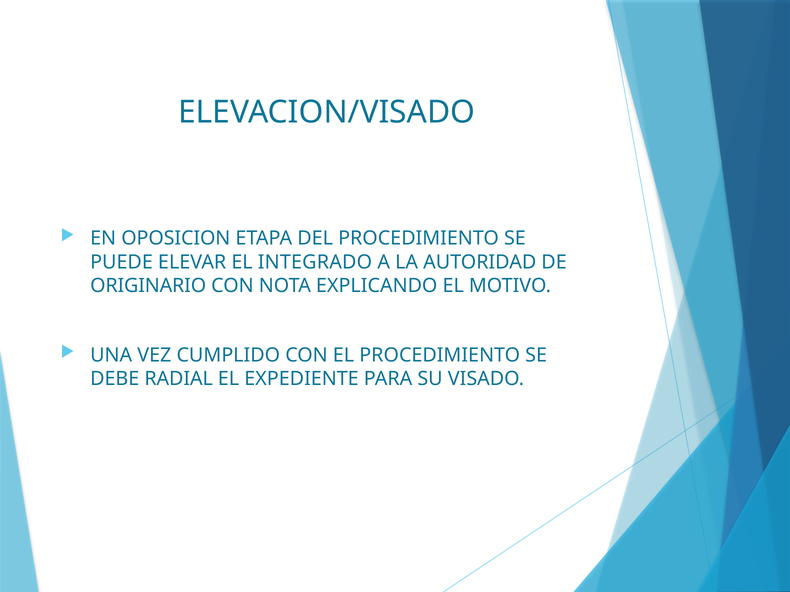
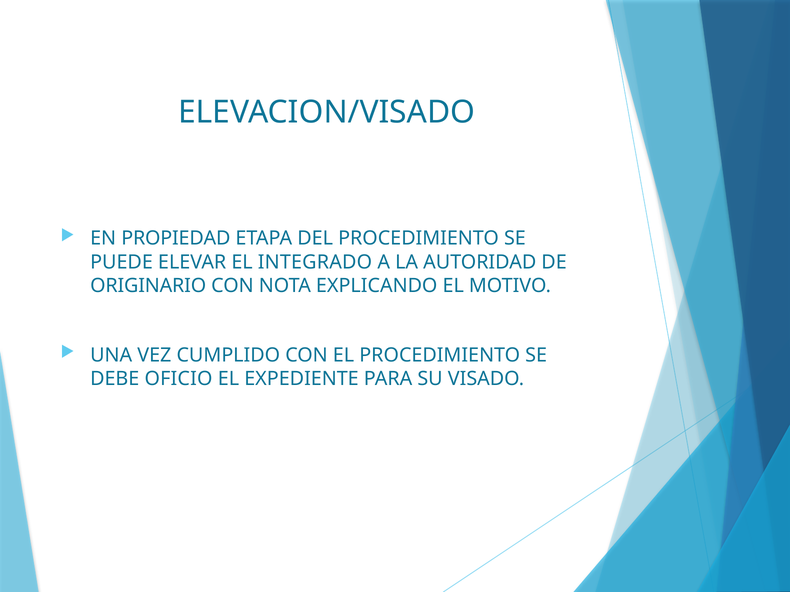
OPOSICION: OPOSICION -> PROPIEDAD (176, 239)
RADIAL: RADIAL -> OFICIO (179, 379)
